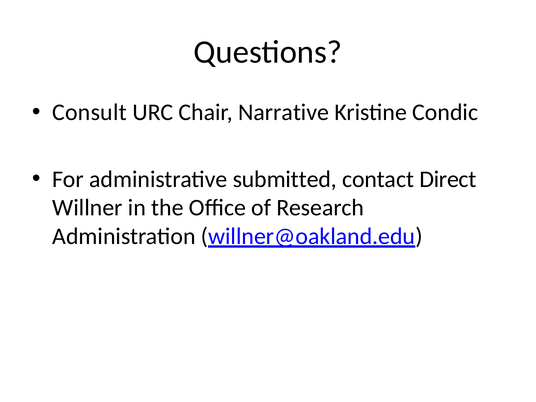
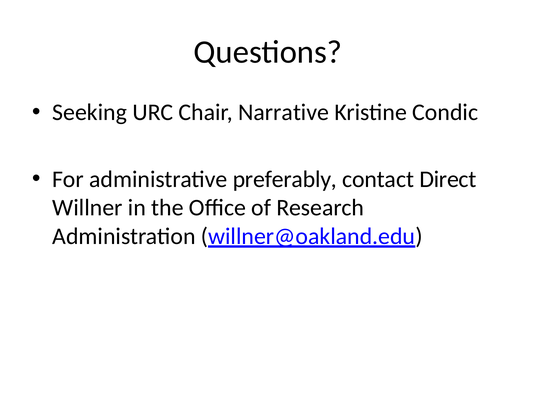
Consult: Consult -> Seeking (90, 112)
submitted: submitted -> preferably (285, 179)
